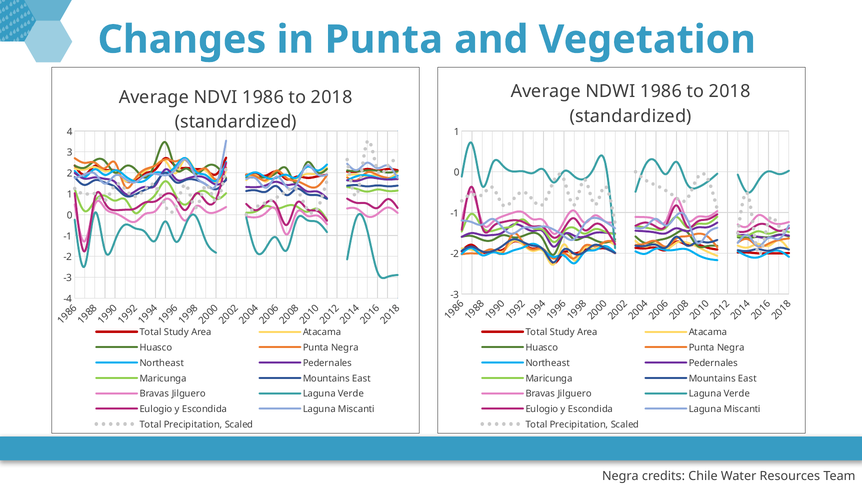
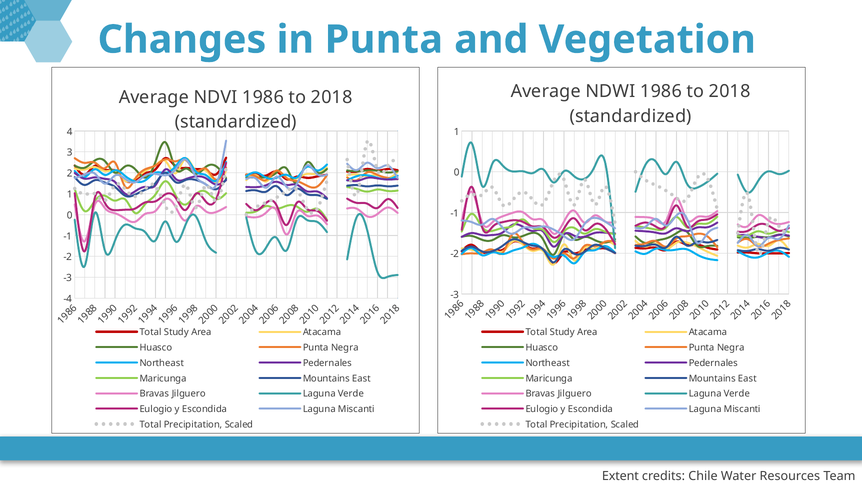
Negra: Negra -> Extent (620, 476)
